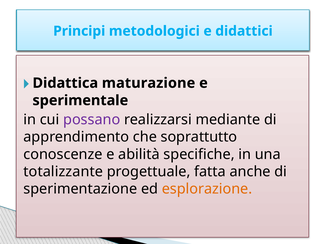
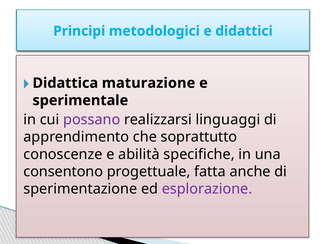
mediante: mediante -> linguaggi (228, 119)
totalizzante: totalizzante -> consentono (63, 171)
esplorazione colour: orange -> purple (207, 189)
